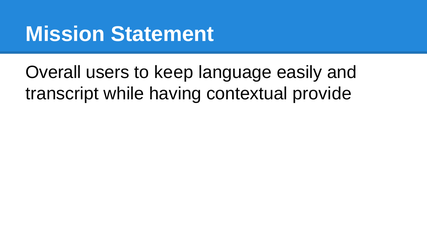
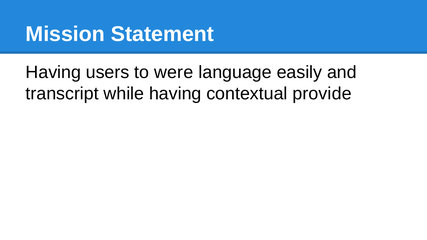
Overall: Overall -> Having (53, 72)
keep: keep -> were (174, 72)
